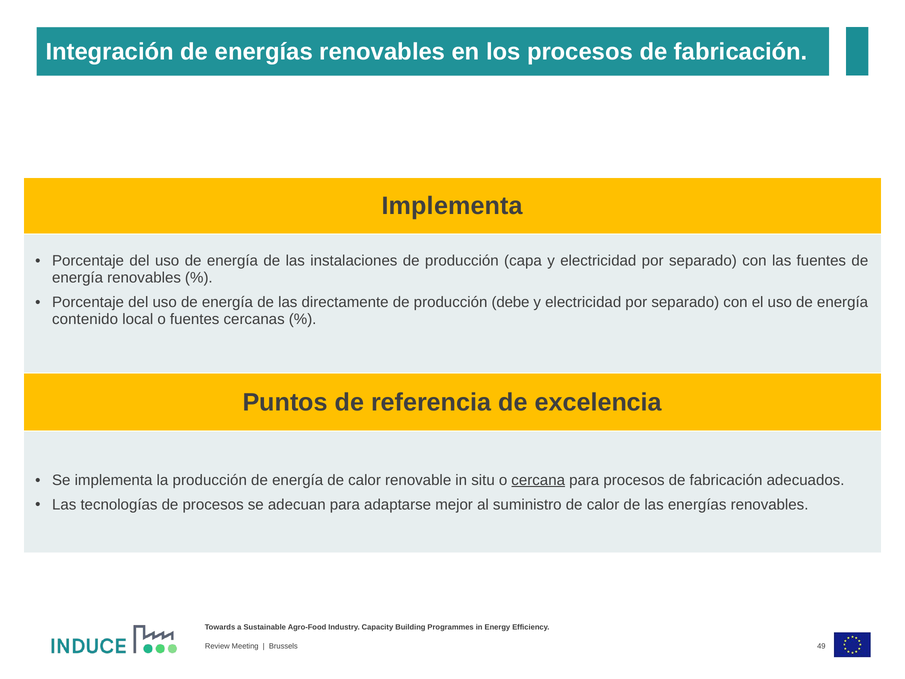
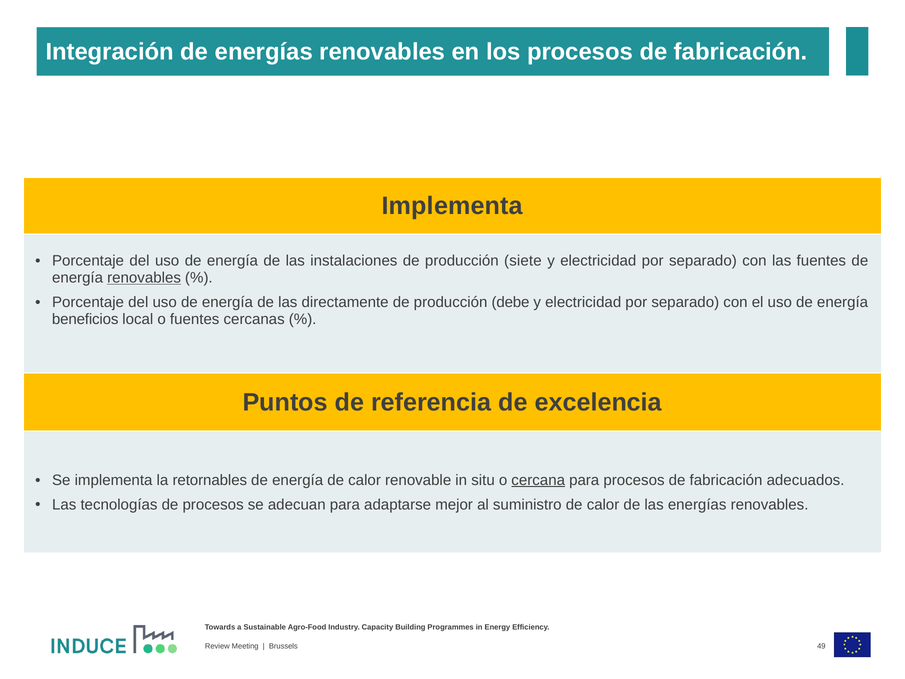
capa: capa -> siete (523, 261)
renovables underline: none -> present (144, 278)
contenido: contenido -> beneficios (85, 319)
la producción: producción -> retornables (210, 480)
